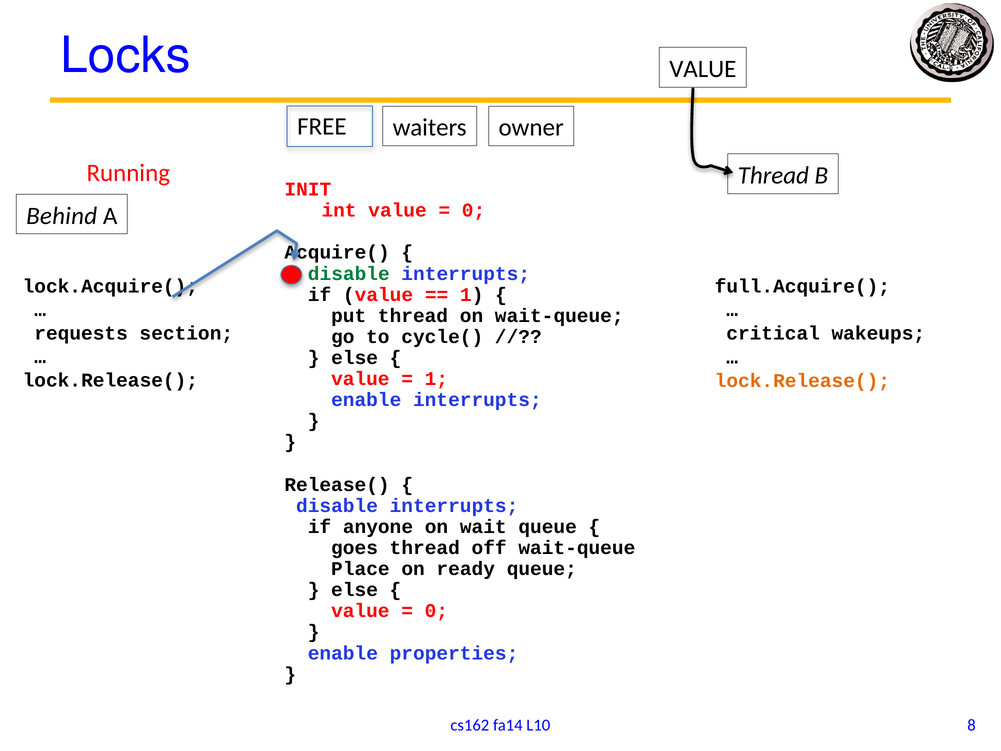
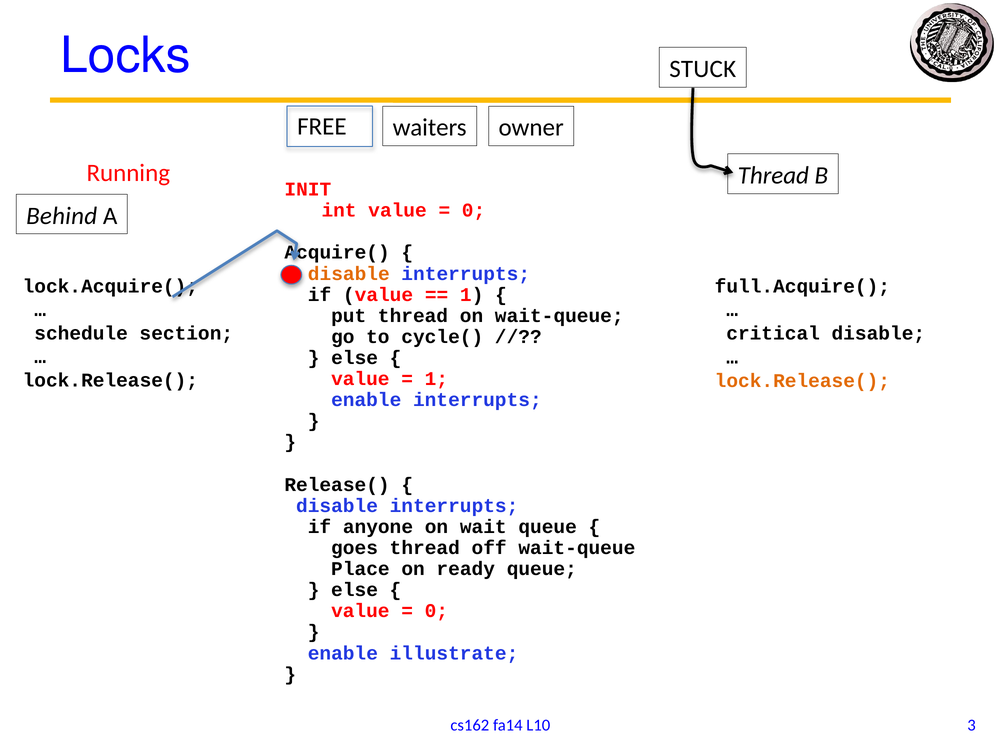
VALUE: VALUE -> STUCK (703, 69)
disable colour: green -> orange (349, 274)
requests: requests -> schedule (81, 333)
critical wakeups: wakeups -> disable (878, 333)
properties: properties -> illustrate (454, 653)
8: 8 -> 3 (972, 725)
